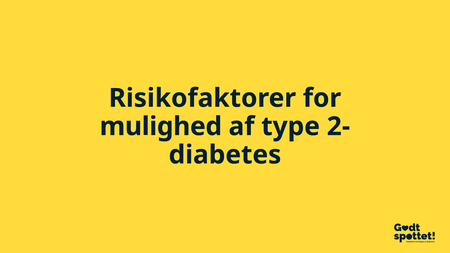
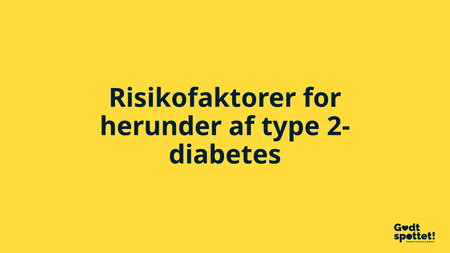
mulighed: mulighed -> herunder (161, 127)
